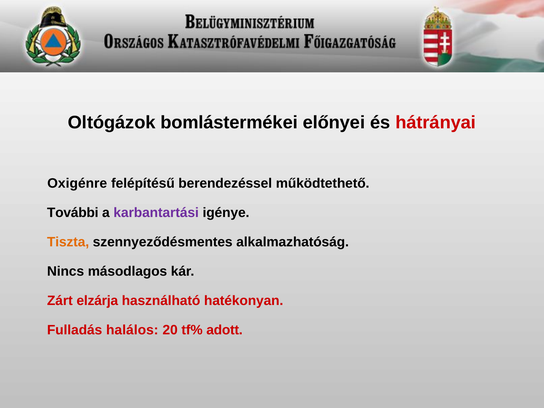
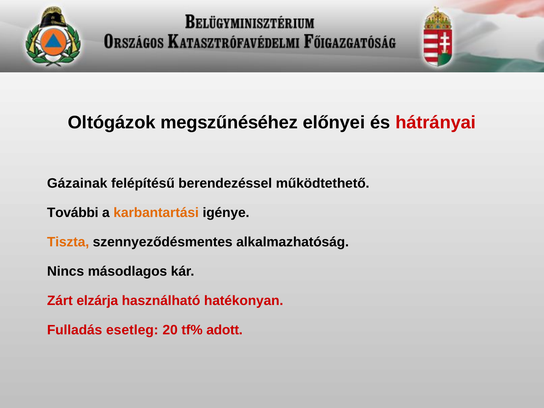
bomlástermékei: bomlástermékei -> megszűnéséhez (229, 122)
Oxigénre: Oxigénre -> Gázainak (77, 183)
karbantartási colour: purple -> orange (156, 213)
halálos: halálos -> esetleg (132, 330)
